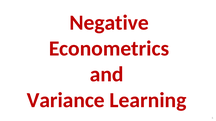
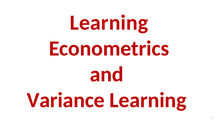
Negative: Negative -> Learning (109, 23)
